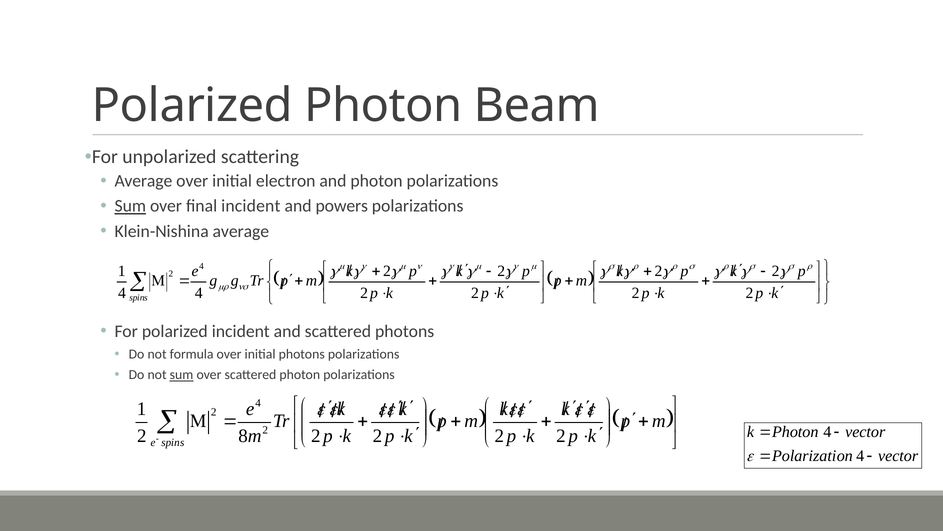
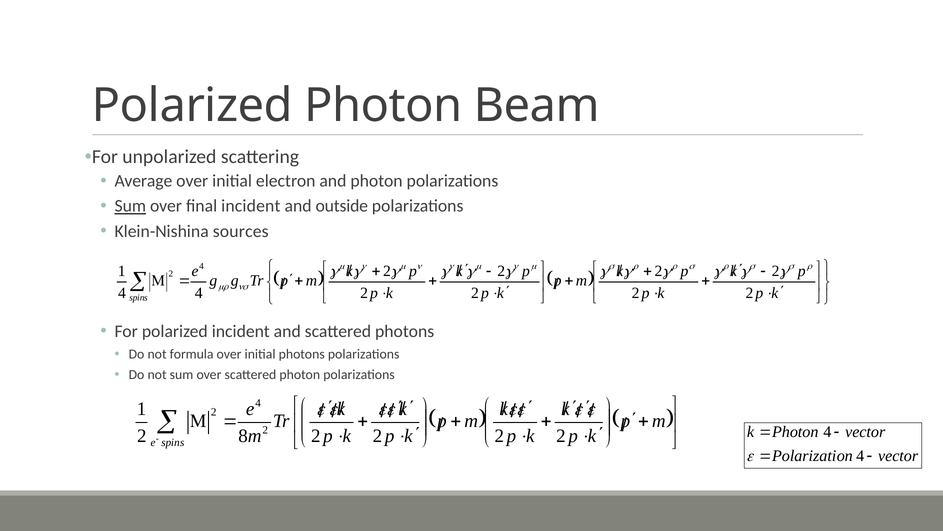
powers: powers -> outside (342, 206)
Klein-Nishina average: average -> sources (241, 231)
sum underline: present -> none (182, 375)
